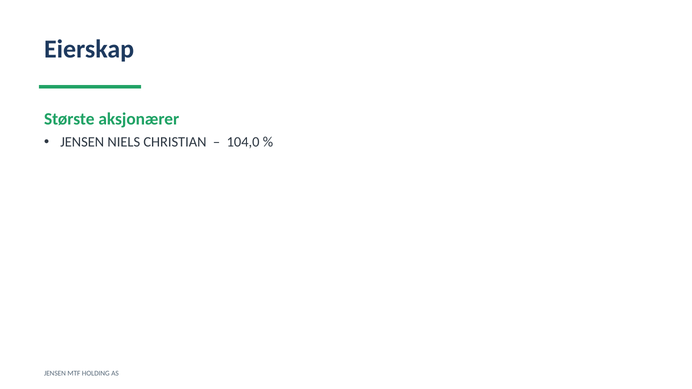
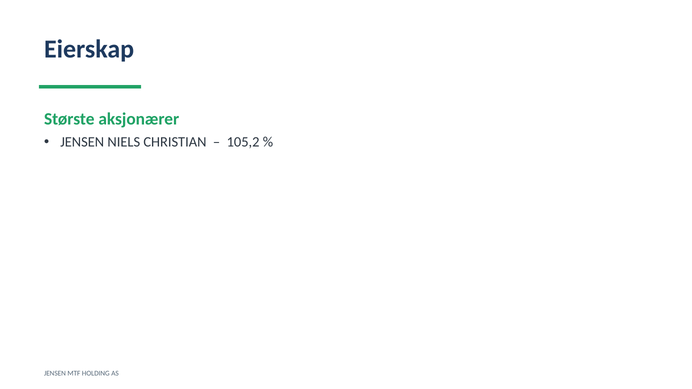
104,0: 104,0 -> 105,2 (243, 142)
